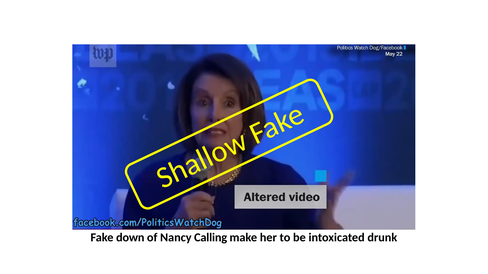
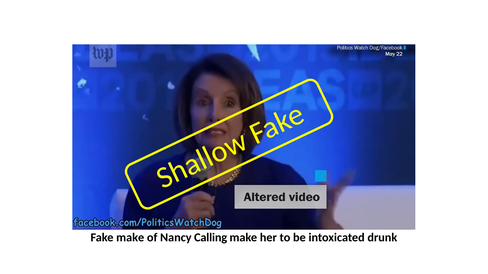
Fake down: down -> make (130, 238)
